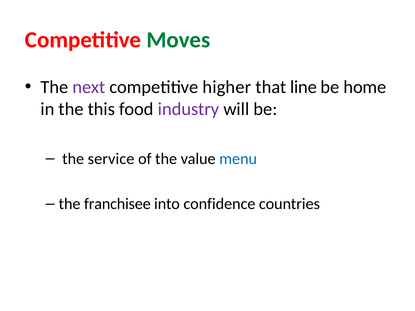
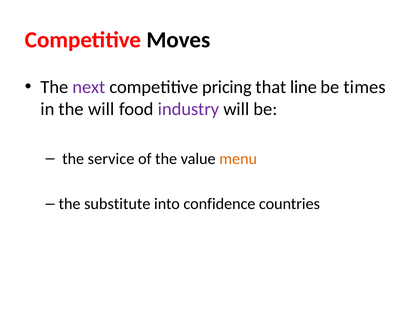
Moves colour: green -> black (178, 40)
higher: higher -> pricing (227, 87)
home: home -> times (365, 87)
the this: this -> will (101, 109)
menu colour: blue -> orange (238, 159)
franchisee: franchisee -> substitute (117, 204)
